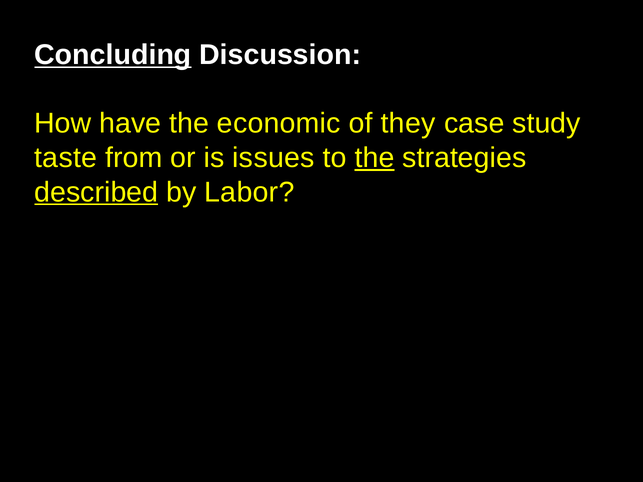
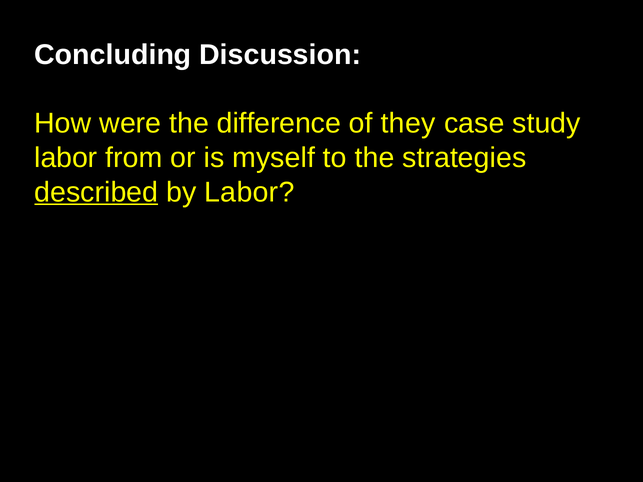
Concluding underline: present -> none (113, 55)
have: have -> were (130, 124)
economic: economic -> difference (279, 124)
taste: taste -> labor (66, 158)
issues: issues -> myself (274, 158)
the underline: present -> none (375, 158)
